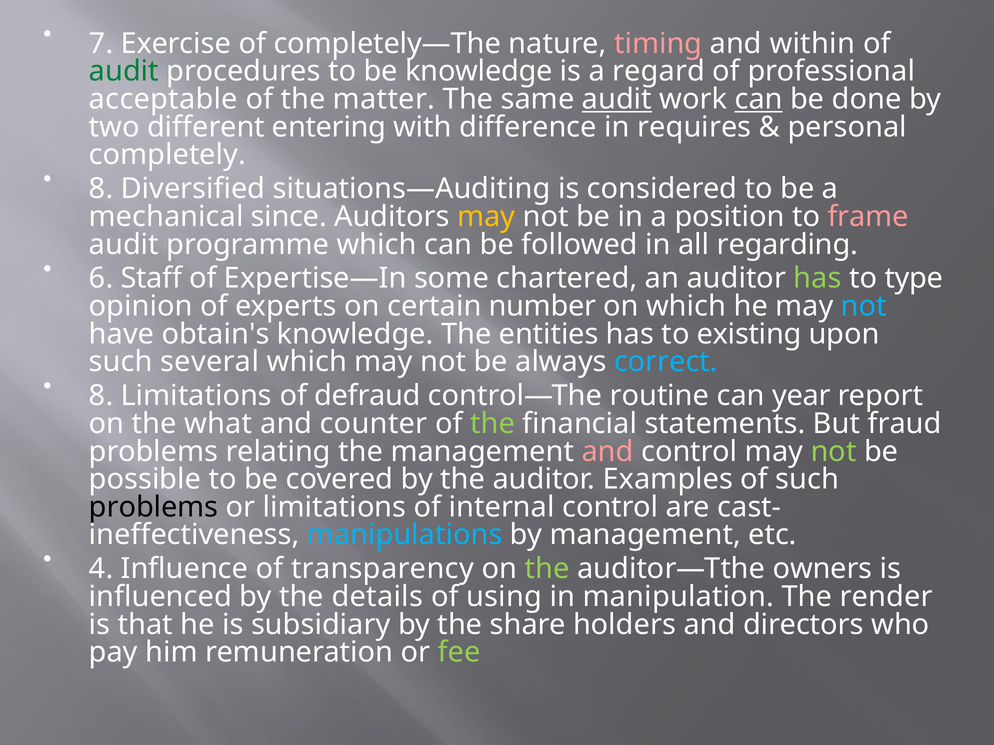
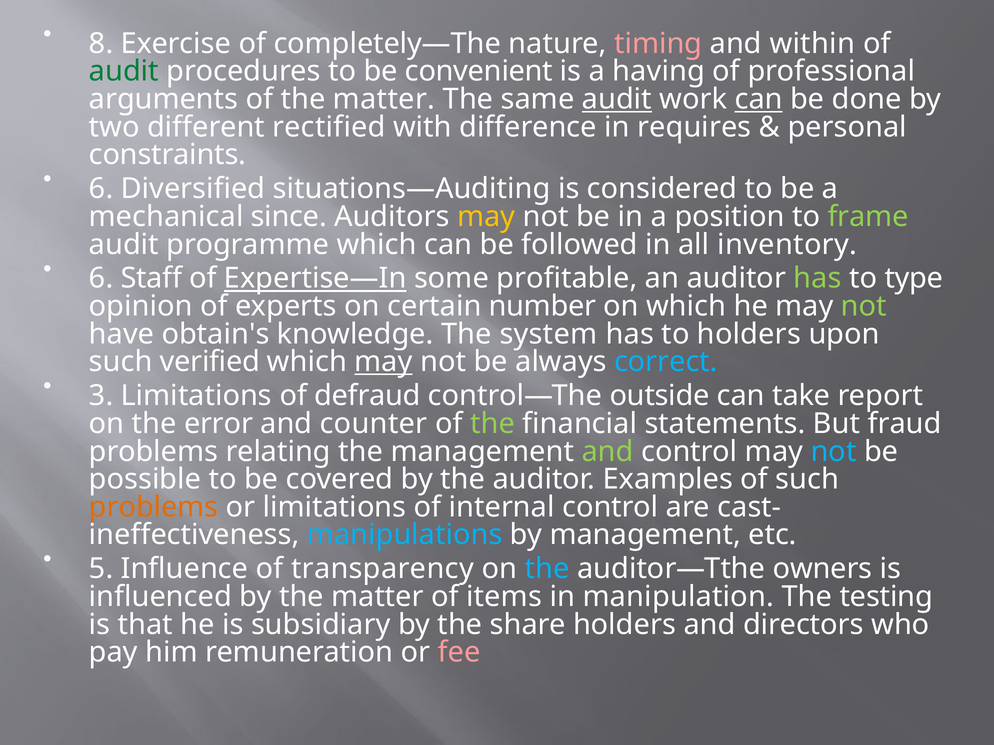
7: 7 -> 8 (101, 44)
be knowledge: knowledge -> convenient (479, 71)
regard: regard -> having (659, 71)
acceptable: acceptable -> arguments (164, 99)
entering: entering -> rectified (329, 127)
completely: completely -> constraints (167, 155)
8: 8 -> 6 (101, 189)
frame colour: pink -> light green (868, 217)
regarding: regarding -> inventory (787, 245)
Expertise—In underline: none -> present (315, 279)
chartered: chartered -> profitable (567, 279)
not colour: light blue -> light green (864, 306)
entities: entities -> system (549, 334)
to existing: existing -> holders (749, 334)
several: several -> verified (210, 362)
may underline: none -> present (383, 362)
8: 8 -> 3 (101, 396)
routine: routine -> outside (660, 396)
year: year -> take (801, 396)
what: what -> error (219, 424)
and colour: pink -> light green (608, 452)
not colour: light green -> light blue (834, 452)
problems colour: black -> orange (154, 507)
4: 4 -> 5 (101, 569)
the colour: light green -> light blue (547, 569)
by the details: details -> matter (377, 597)
using: using -> items (504, 597)
render: render -> testing (886, 597)
fee colour: light green -> pink (459, 653)
